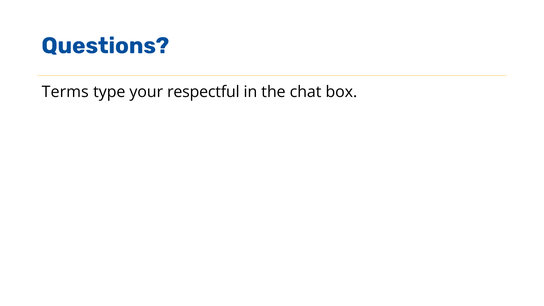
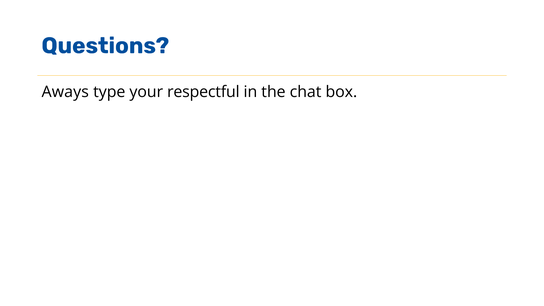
Terms: Terms -> Aways (65, 92)
